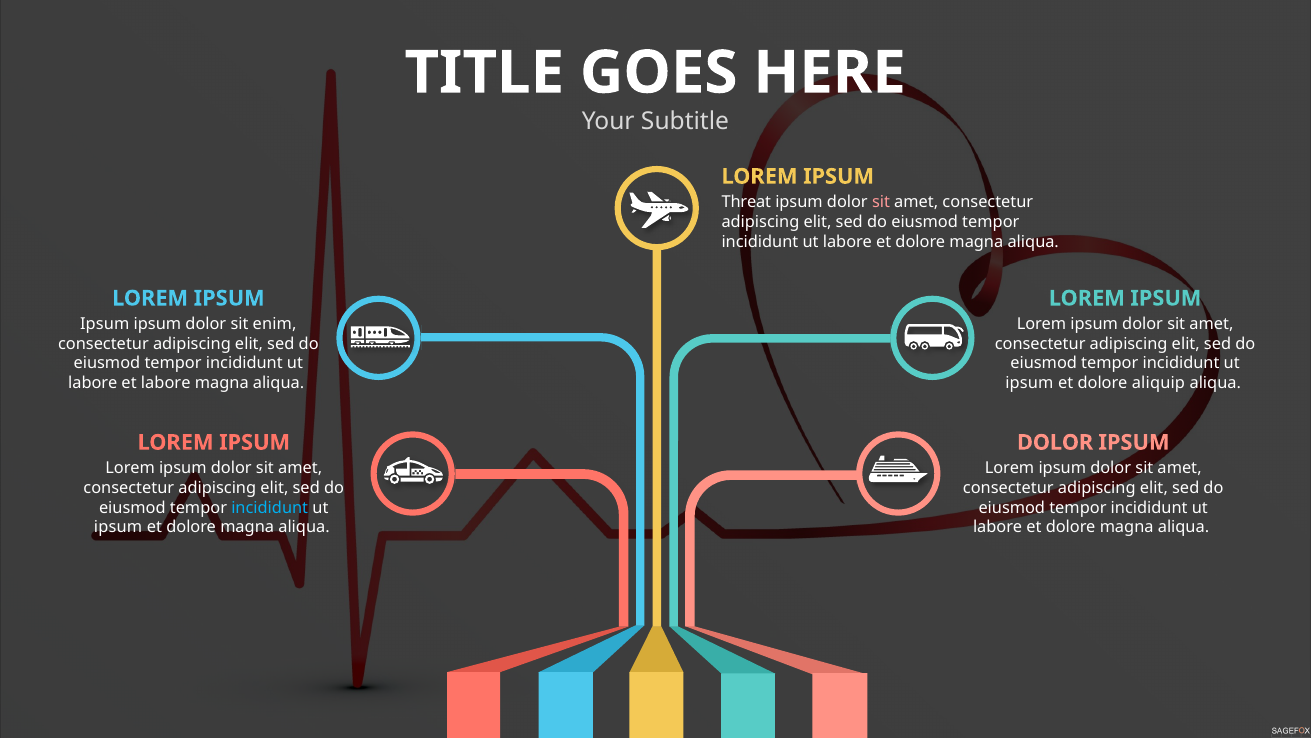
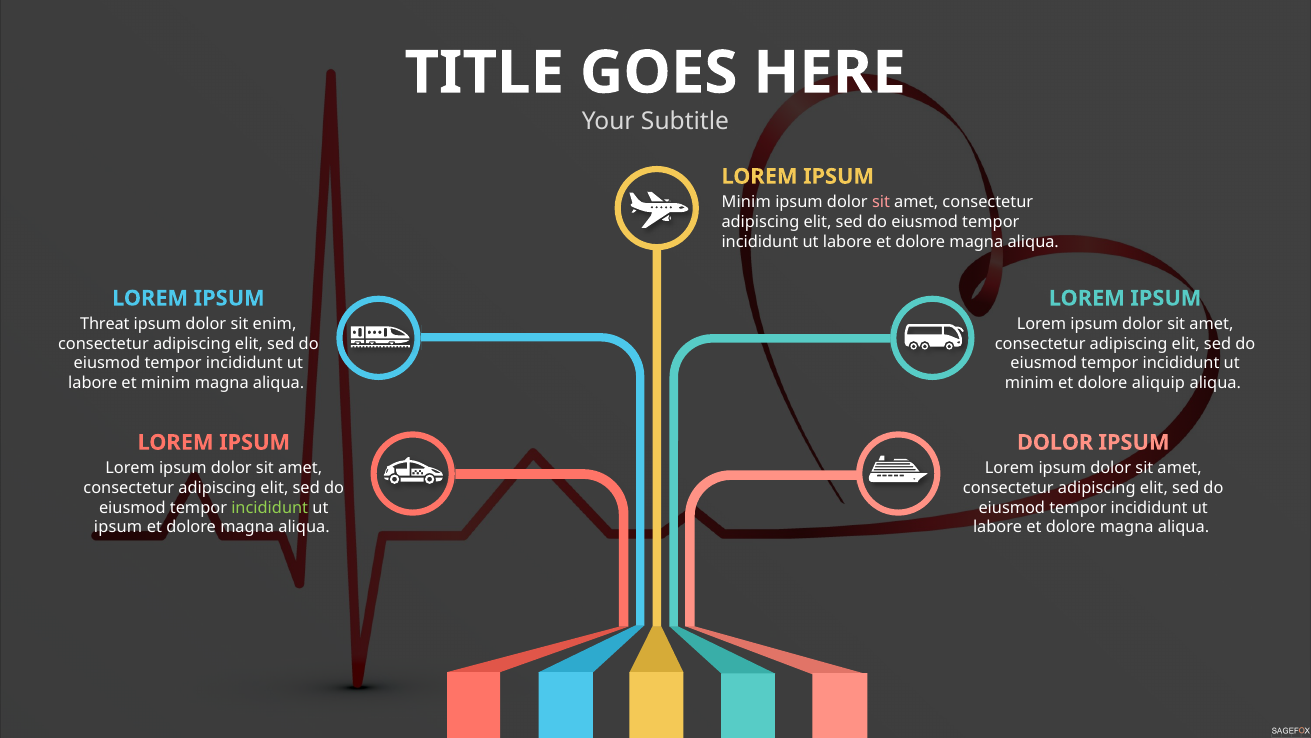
Threat: Threat -> Minim (746, 202)
Ipsum: Ipsum -> Threat (105, 324)
et labore: labore -> minim (166, 383)
ipsum: ipsum -> minim (1029, 383)
incididunt colour: light blue -> light green (270, 507)
